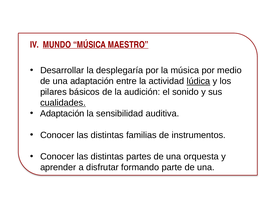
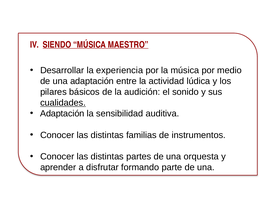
MUNDO: MUNDO -> SIENDO (57, 45)
desplegaría: desplegaría -> experiencia (120, 71)
lúdica underline: present -> none (198, 81)
